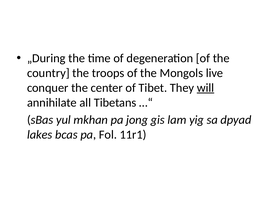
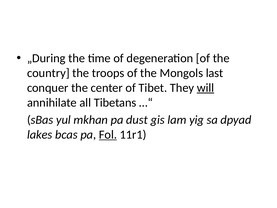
live: live -> last (214, 73)
jong: jong -> dust (137, 120)
Fol underline: none -> present (108, 134)
